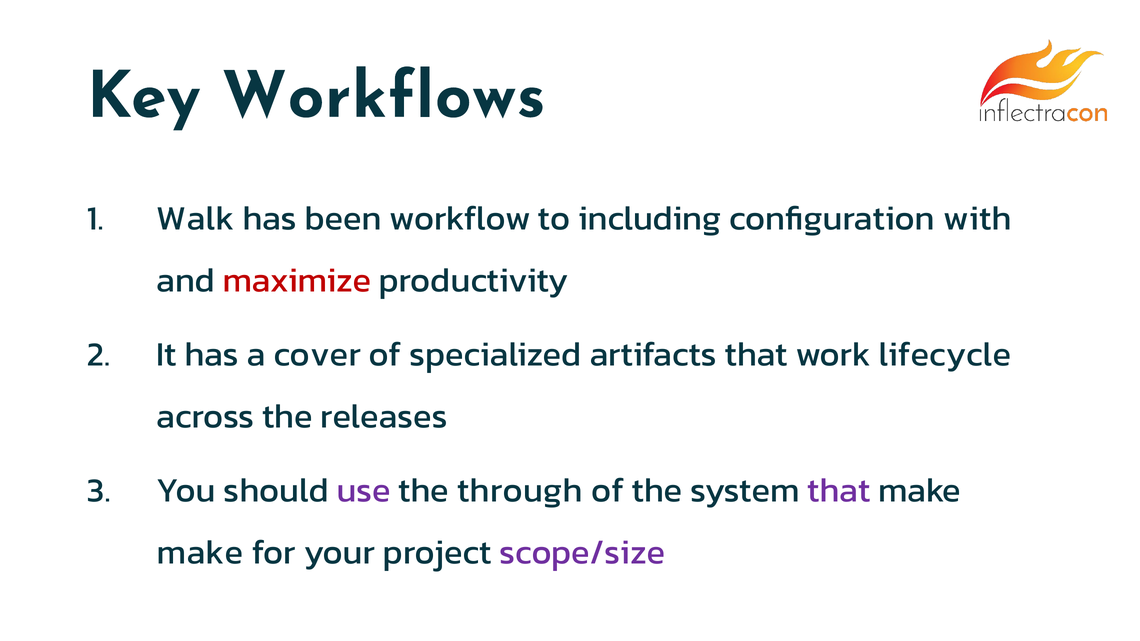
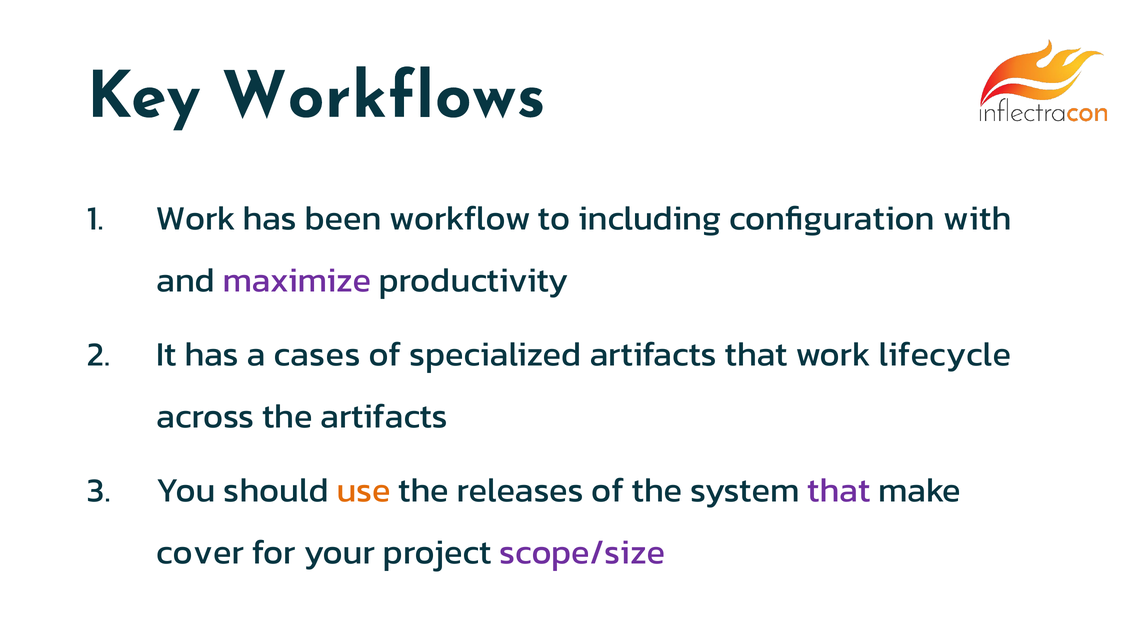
Walk: Walk -> Work (196, 219)
maximize colour: red -> purple (297, 281)
cover: cover -> cases (317, 355)
the releases: releases -> artifacts (384, 417)
use colour: purple -> orange (364, 490)
through: through -> releases (520, 490)
make: make -> cover (200, 552)
